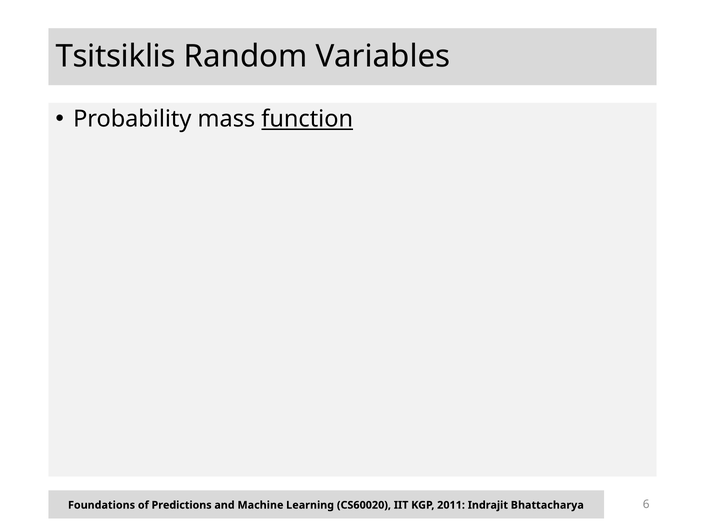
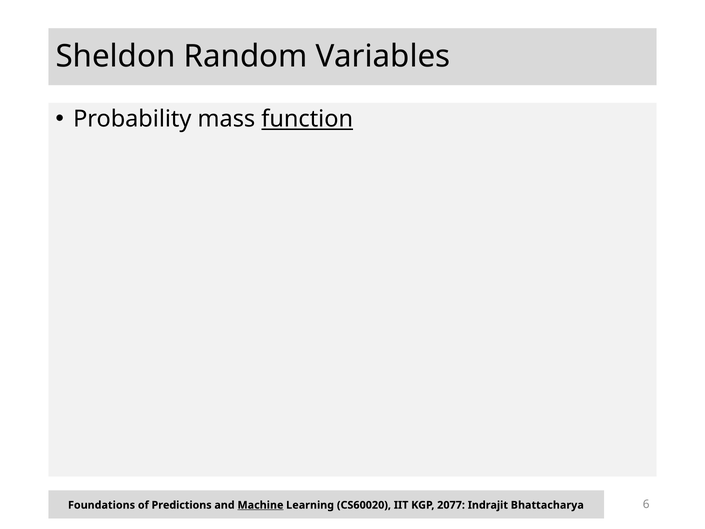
Tsitsiklis: Tsitsiklis -> Sheldon (115, 56)
Machine underline: none -> present (260, 505)
2011: 2011 -> 2077 (451, 505)
